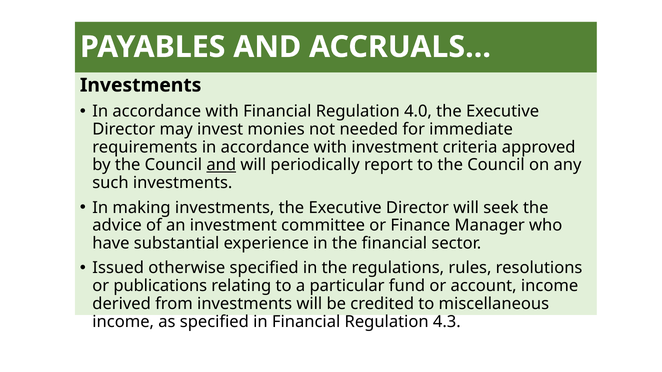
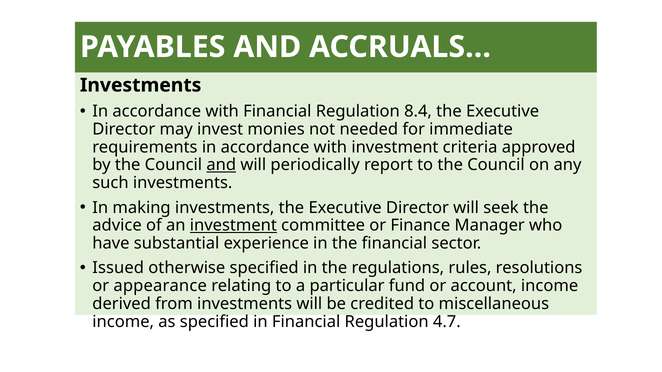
4.0: 4.0 -> 8.4 (418, 112)
investment underline: none -> present (233, 226)
publications: publications -> appearance (160, 286)
4.3: 4.3 -> 4.7 (447, 322)
